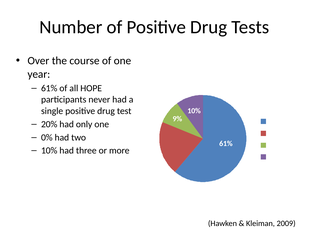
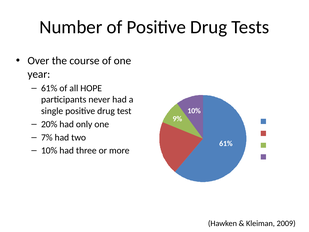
0%: 0% -> 7% (47, 137)
